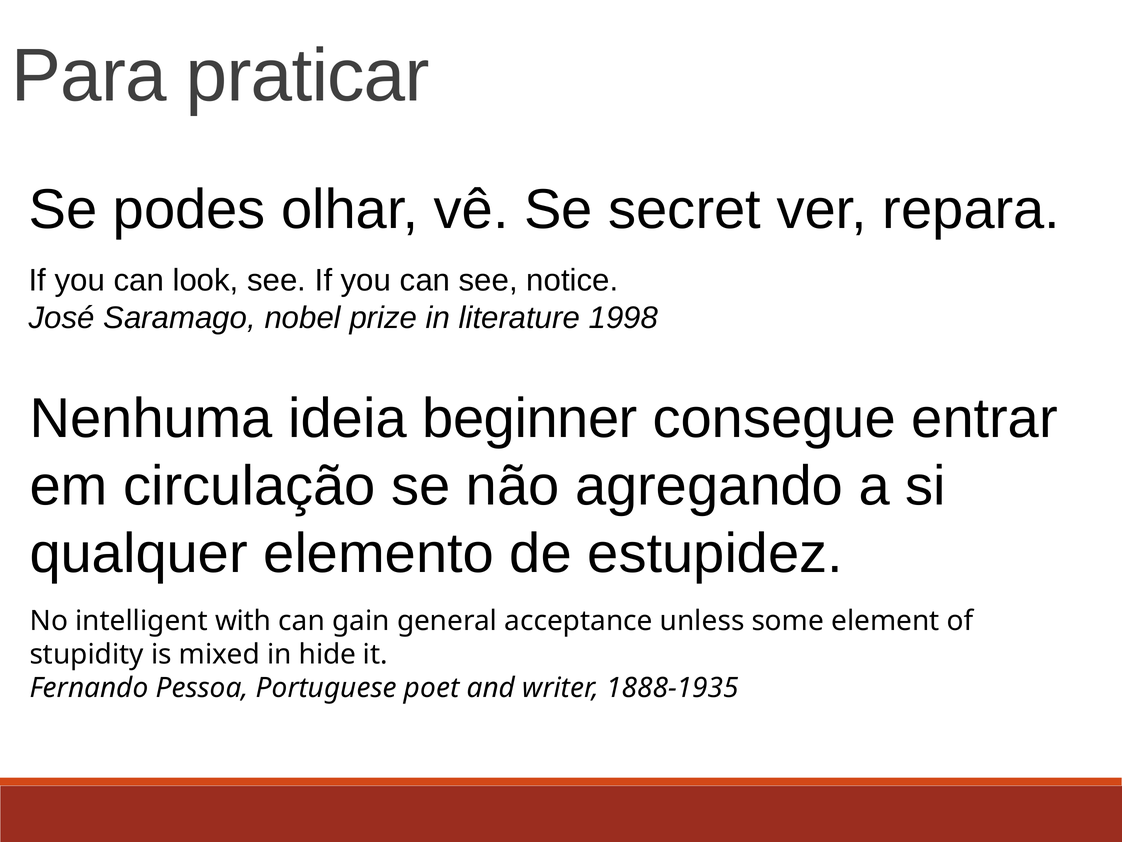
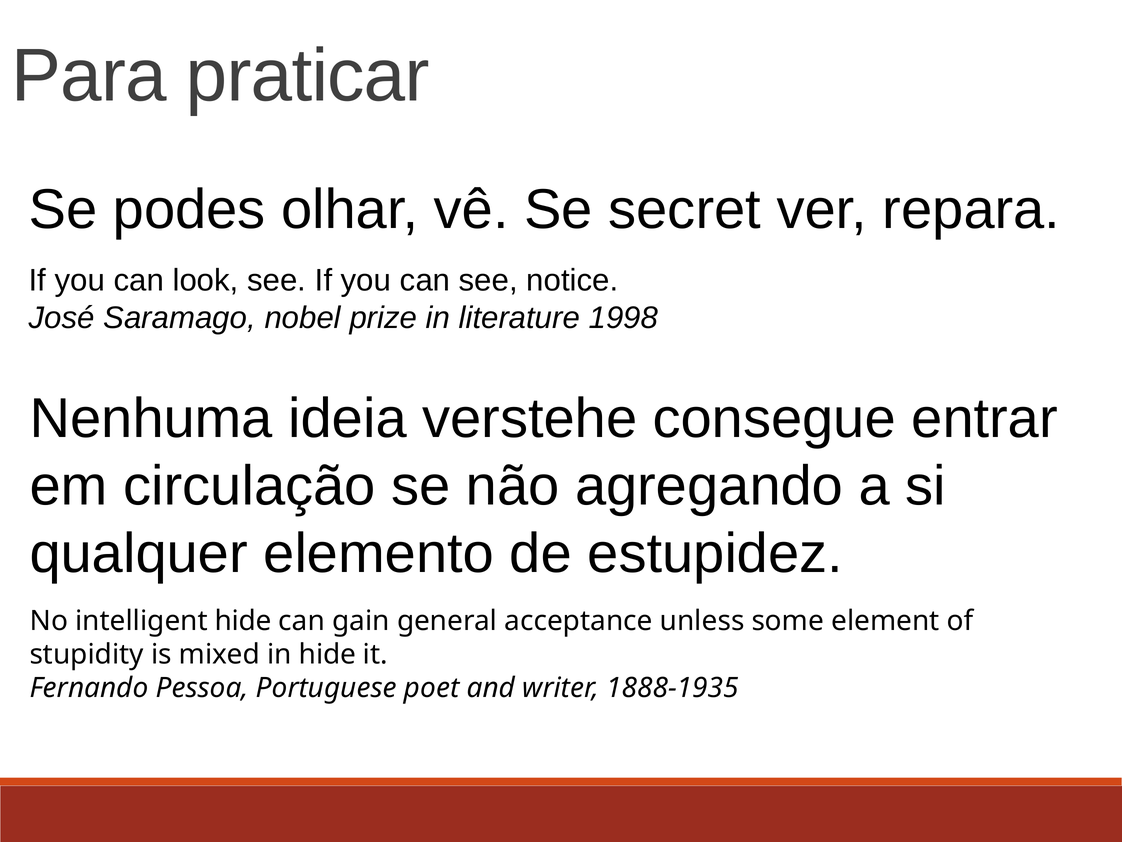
beginner: beginner -> verstehe (530, 419)
intelligent with: with -> hide (243, 620)
